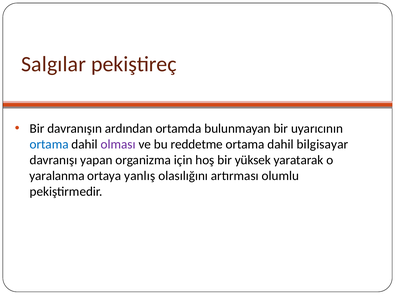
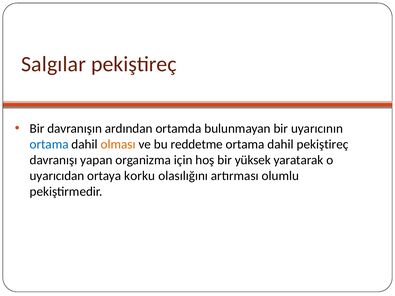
olması colour: purple -> orange (118, 144)
dahil bilgisayar: bilgisayar -> pekiştireç (323, 144)
yaralanma: yaralanma -> uyarıcıdan (57, 176)
yanlış: yanlış -> korku (140, 176)
